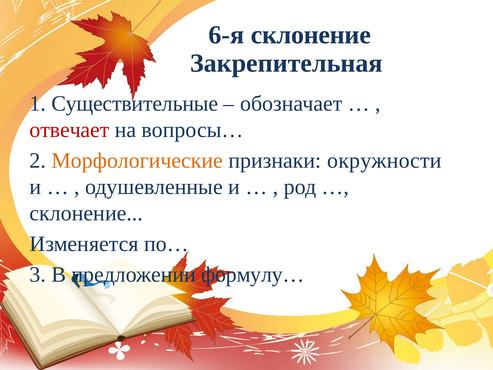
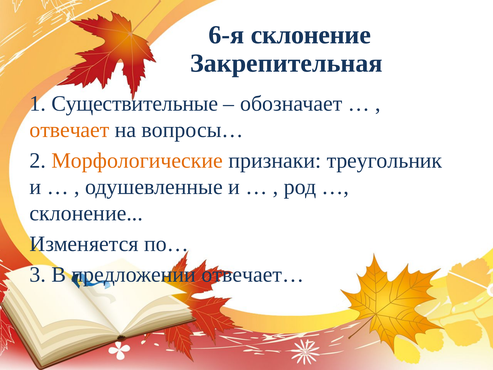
отвечает colour: red -> orange (69, 130)
окружности: окружности -> треугольник (385, 160)
формулу…: формулу… -> отвечает… (253, 274)
